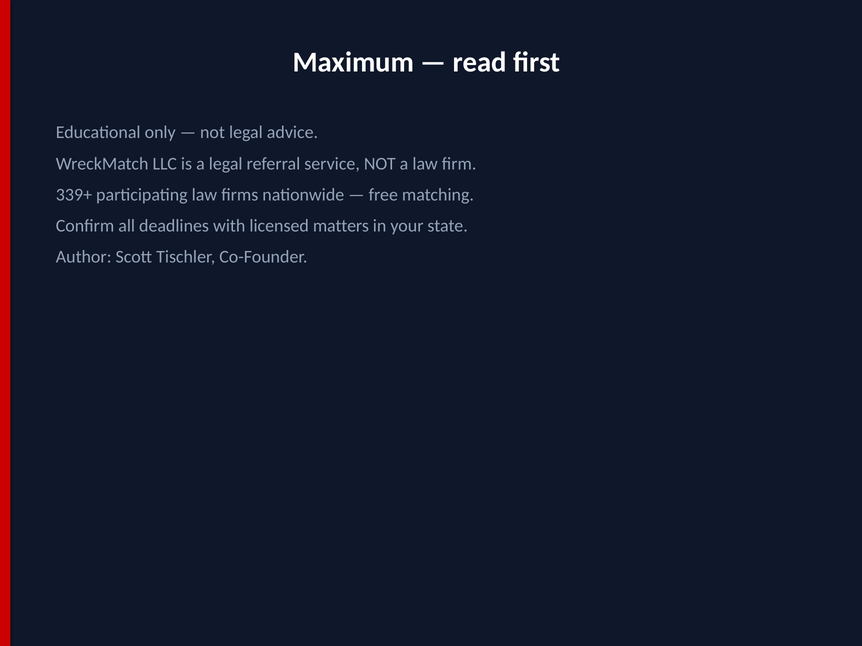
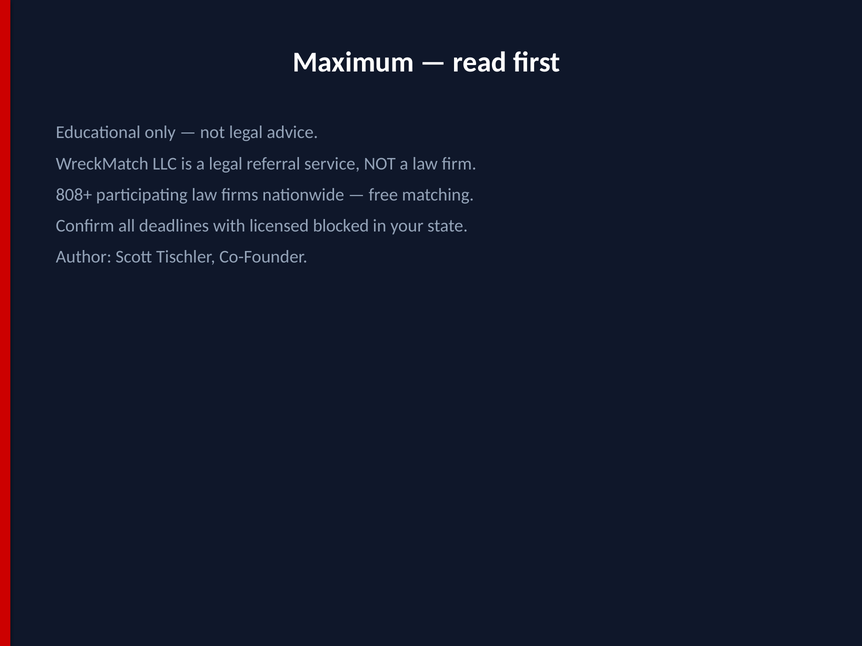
339+: 339+ -> 808+ (74, 195)
matters: matters -> blocked (341, 226)
